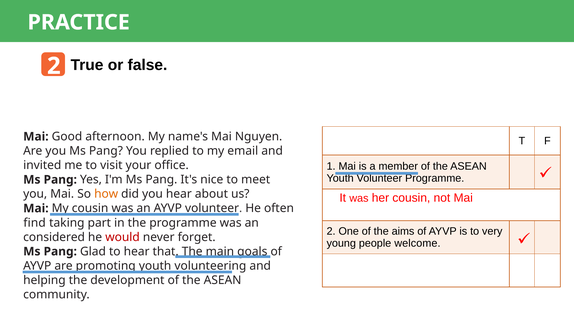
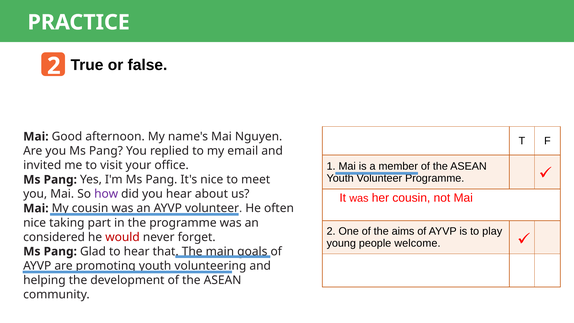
how colour: orange -> purple (106, 194)
find: find -> nice (35, 223)
very: very -> play (492, 231)
